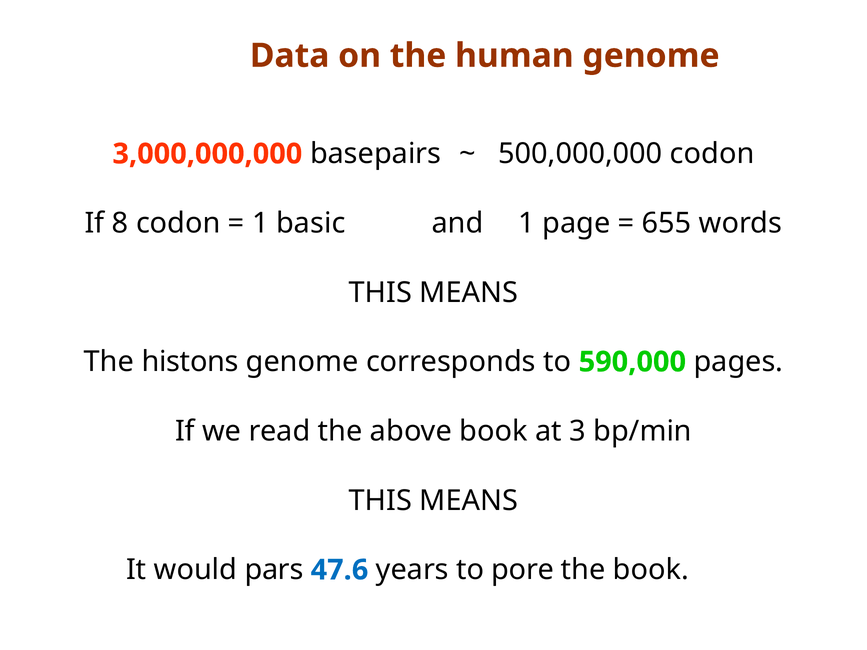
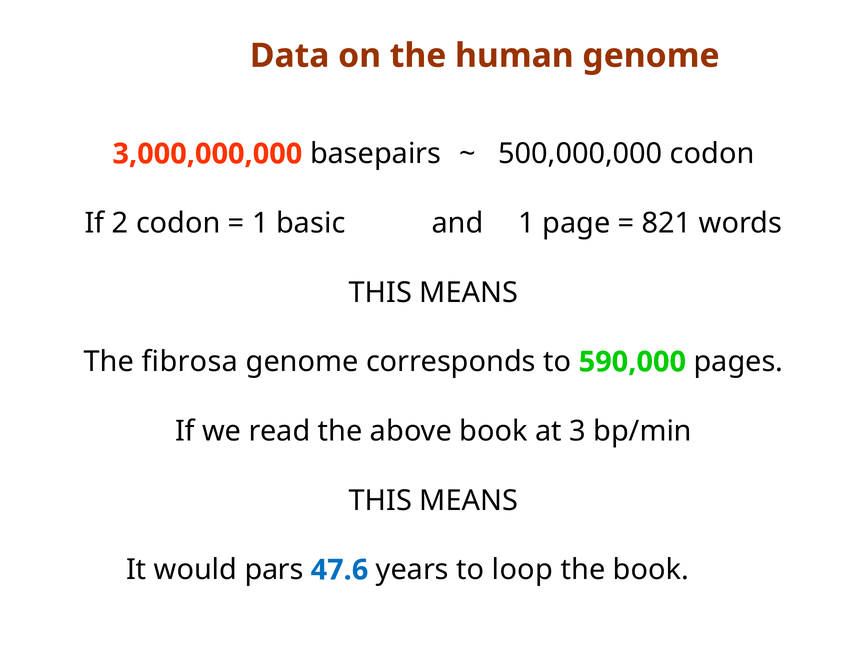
8: 8 -> 2 (120, 223)
655: 655 -> 821 (667, 223)
histons: histons -> fibrosa (190, 362)
pore: pore -> loop (522, 570)
